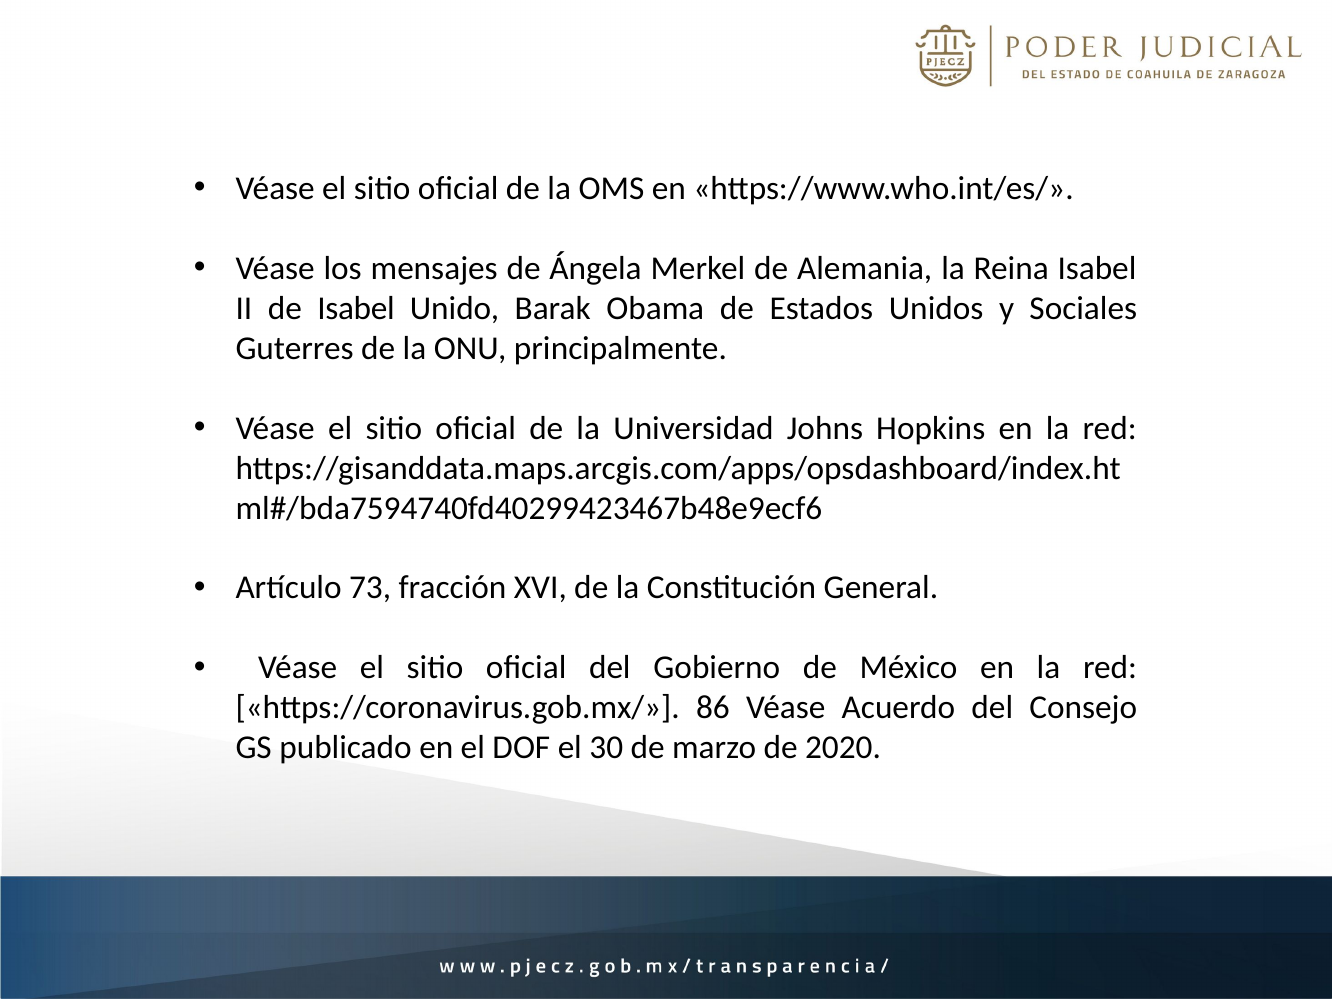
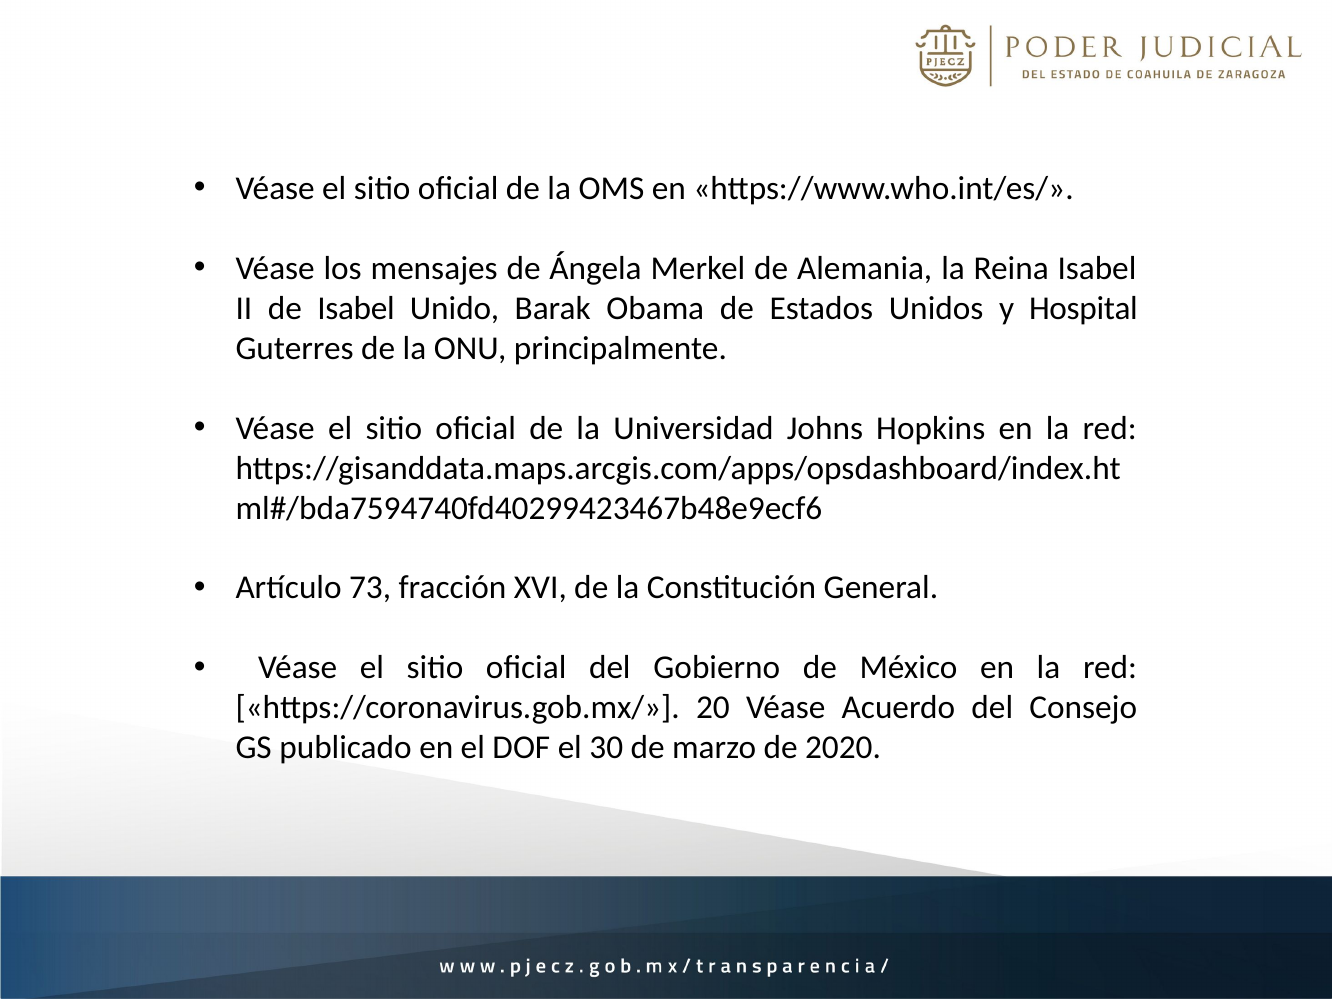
Sociales: Sociales -> Hospital (1083, 308)
86: 86 -> 20 (713, 708)
